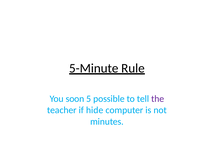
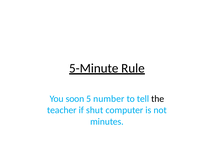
possible: possible -> number (109, 98)
the colour: purple -> black (158, 98)
hide: hide -> shut (95, 110)
